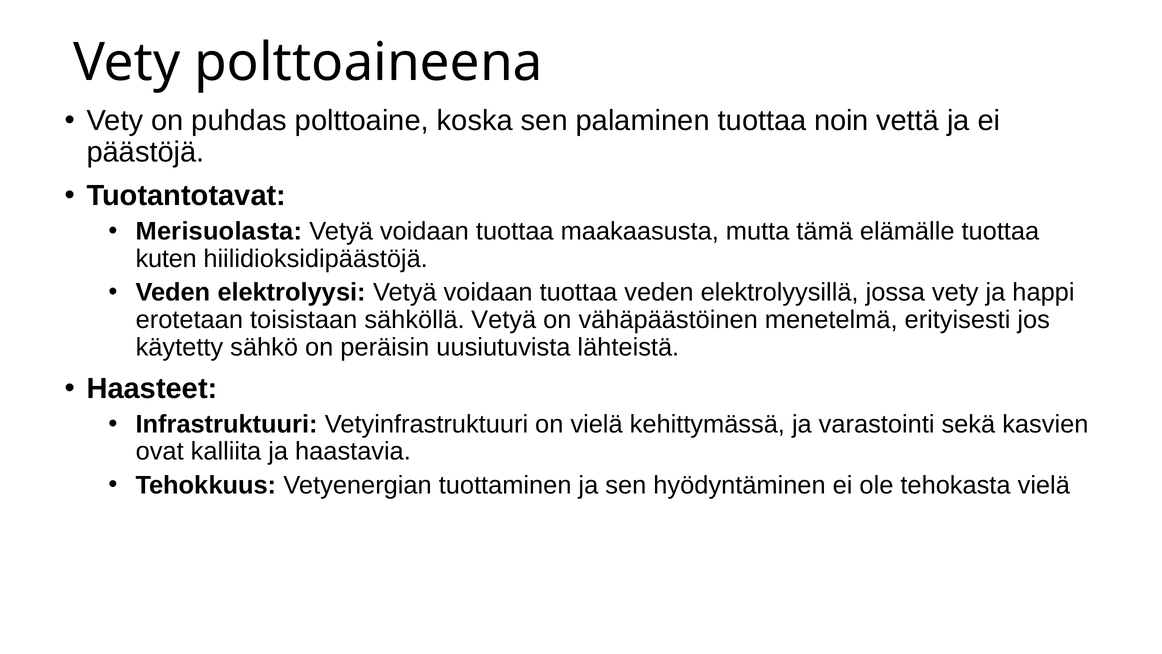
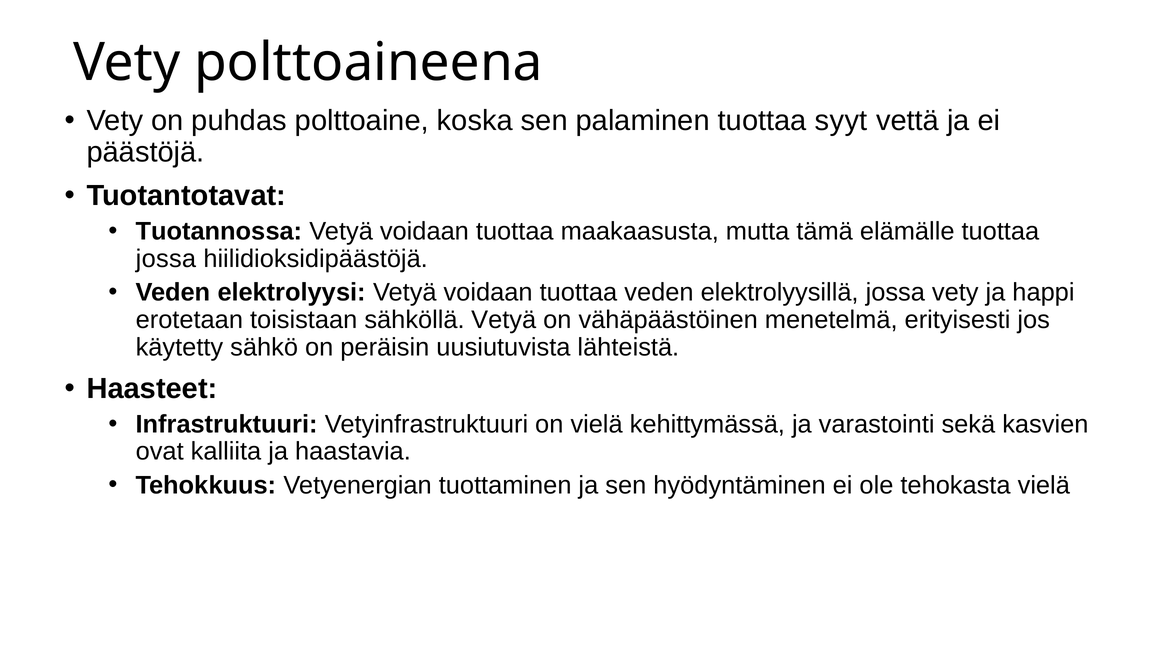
noin: noin -> syyt (841, 121)
Merisuolasta: Merisuolasta -> Tuotannossa (219, 231)
kuten: kuten -> jossa (166, 259)
